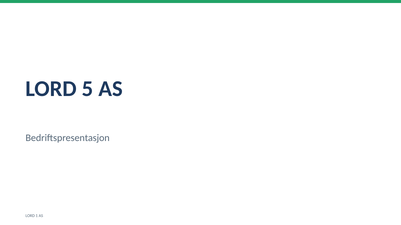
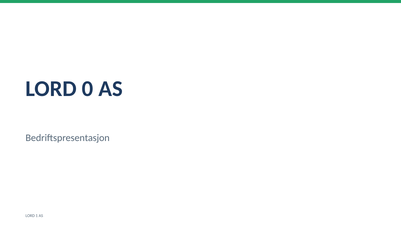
5: 5 -> 0 (88, 89)
